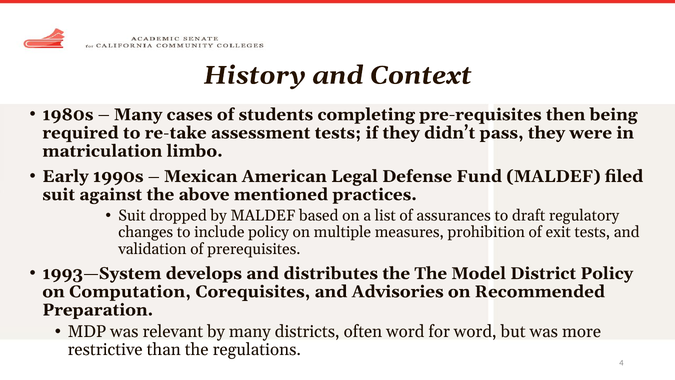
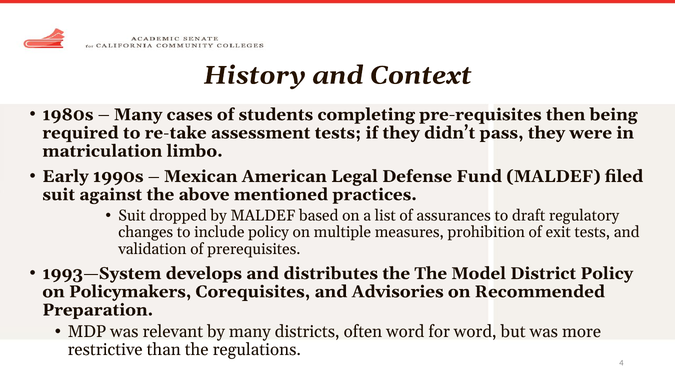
Computation: Computation -> Policymakers (130, 291)
